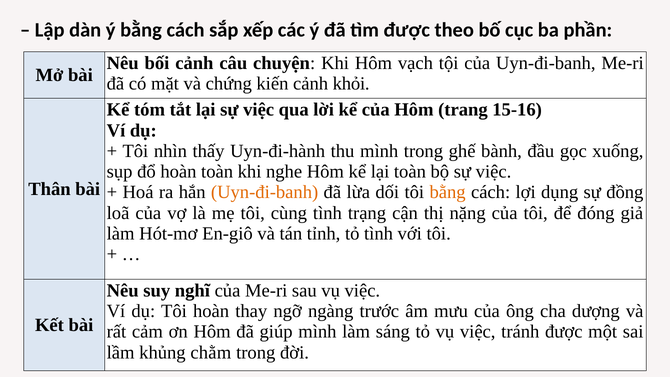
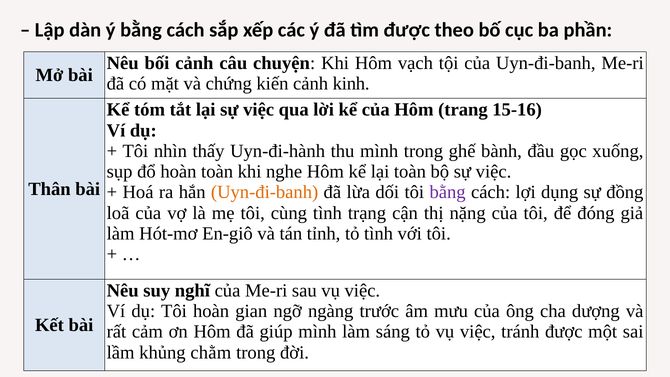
khỏi: khỏi -> kinh (351, 84)
bằng colour: orange -> purple (448, 192)
thay: thay -> gian (251, 311)
